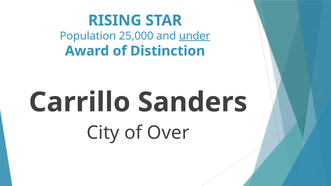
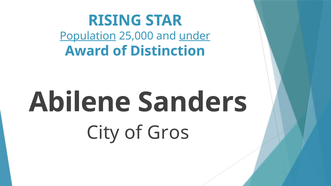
Population underline: none -> present (88, 36)
Carrillo: Carrillo -> Abilene (80, 102)
Over: Over -> Gros (168, 133)
